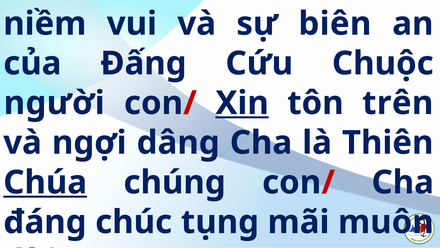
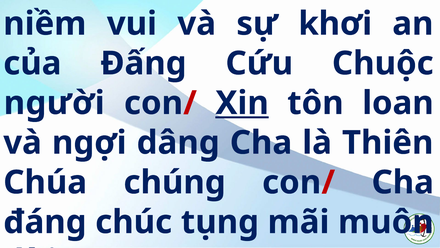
biên: biên -> khơi (335, 24)
trên: trên -> loan (398, 103)
Chúa underline: present -> none (45, 182)
